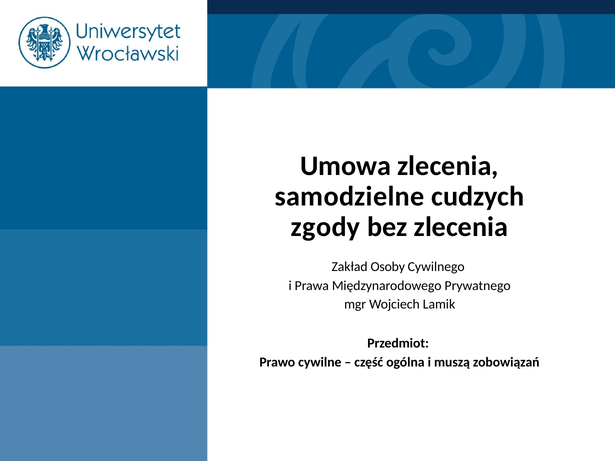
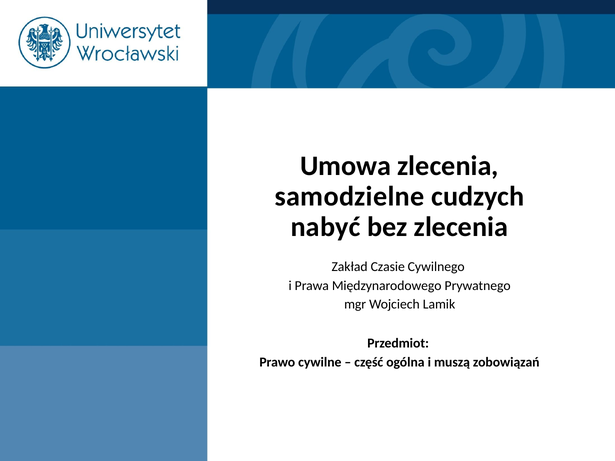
zgody: zgody -> nabyć (326, 227)
Osoby: Osoby -> Czasie (388, 267)
